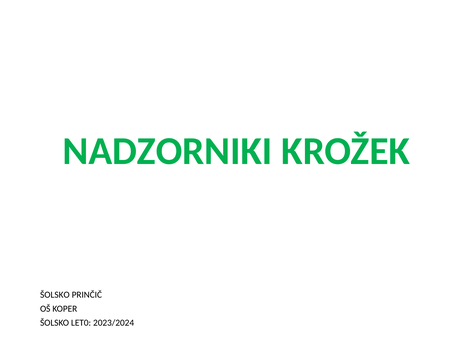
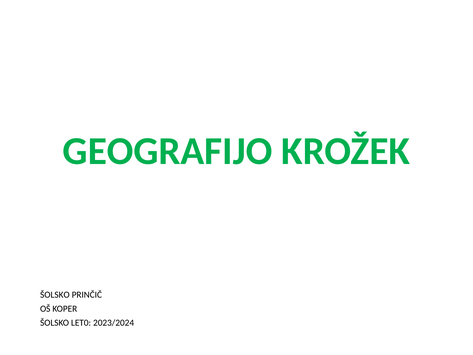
NADZORNIKI: NADZORNIKI -> GEOGRAFIJO (168, 151)
